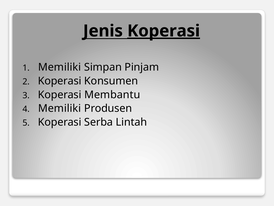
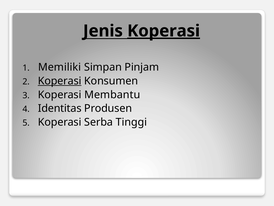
Koperasi underline: none -> present (60, 81)
Memiliki: Memiliki -> Identitas (60, 108)
Lintah: Lintah -> Tinggi (131, 122)
